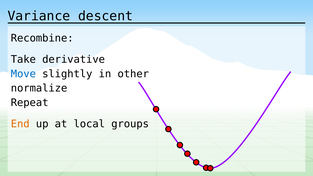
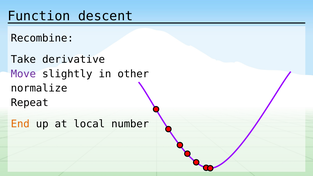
Variance: Variance -> Function (39, 16)
Move colour: blue -> purple (23, 74)
groups: groups -> number (130, 124)
